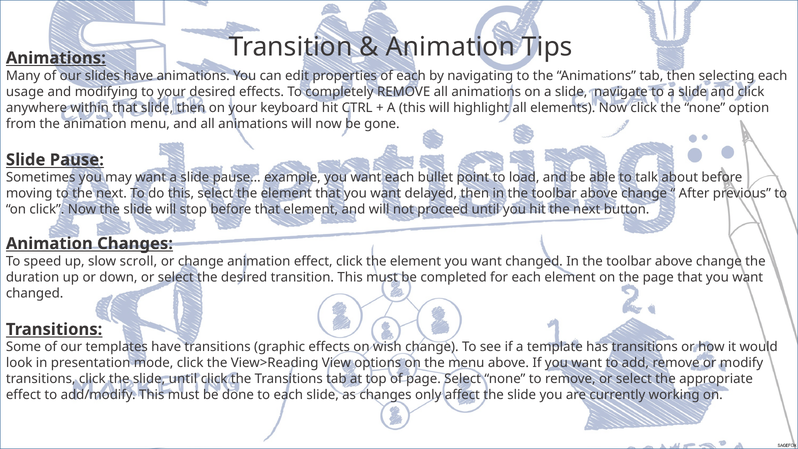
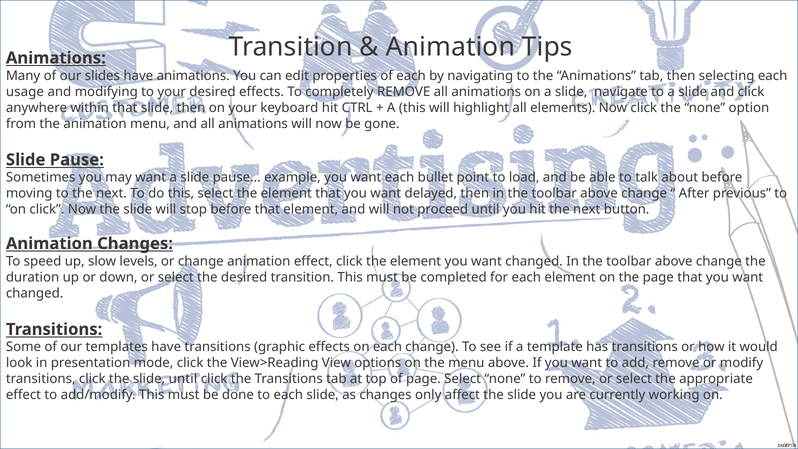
scroll: scroll -> levels (139, 261)
on wish: wish -> each (387, 347)
